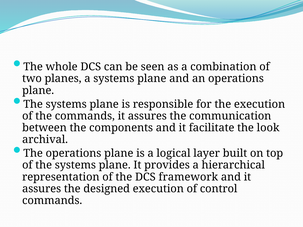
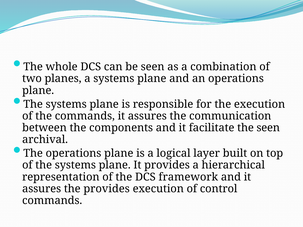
the look: look -> seen (268, 128)
the designed: designed -> provides (107, 189)
